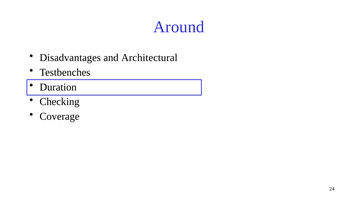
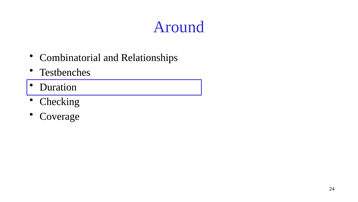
Disadvantages: Disadvantages -> Combinatorial (70, 58)
Architectural: Architectural -> Relationships (149, 58)
